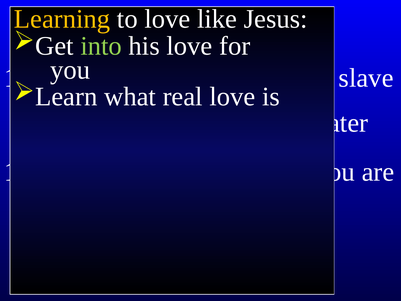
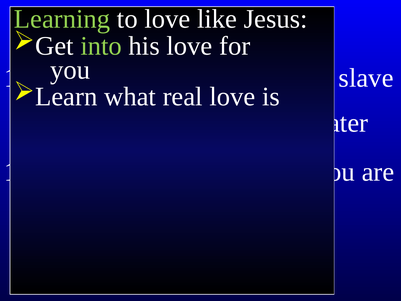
Learning colour: yellow -> light green (62, 19)
